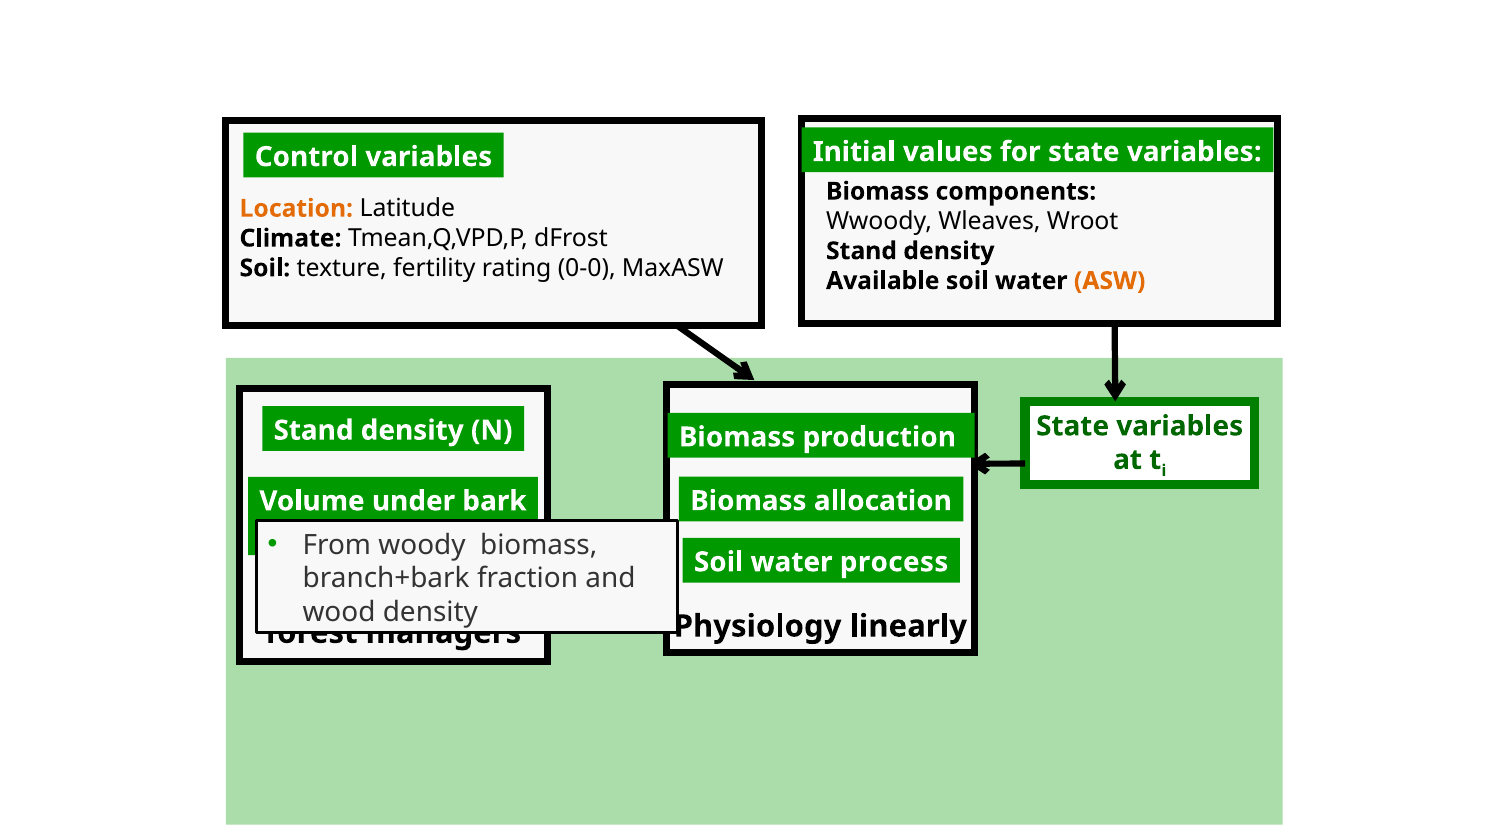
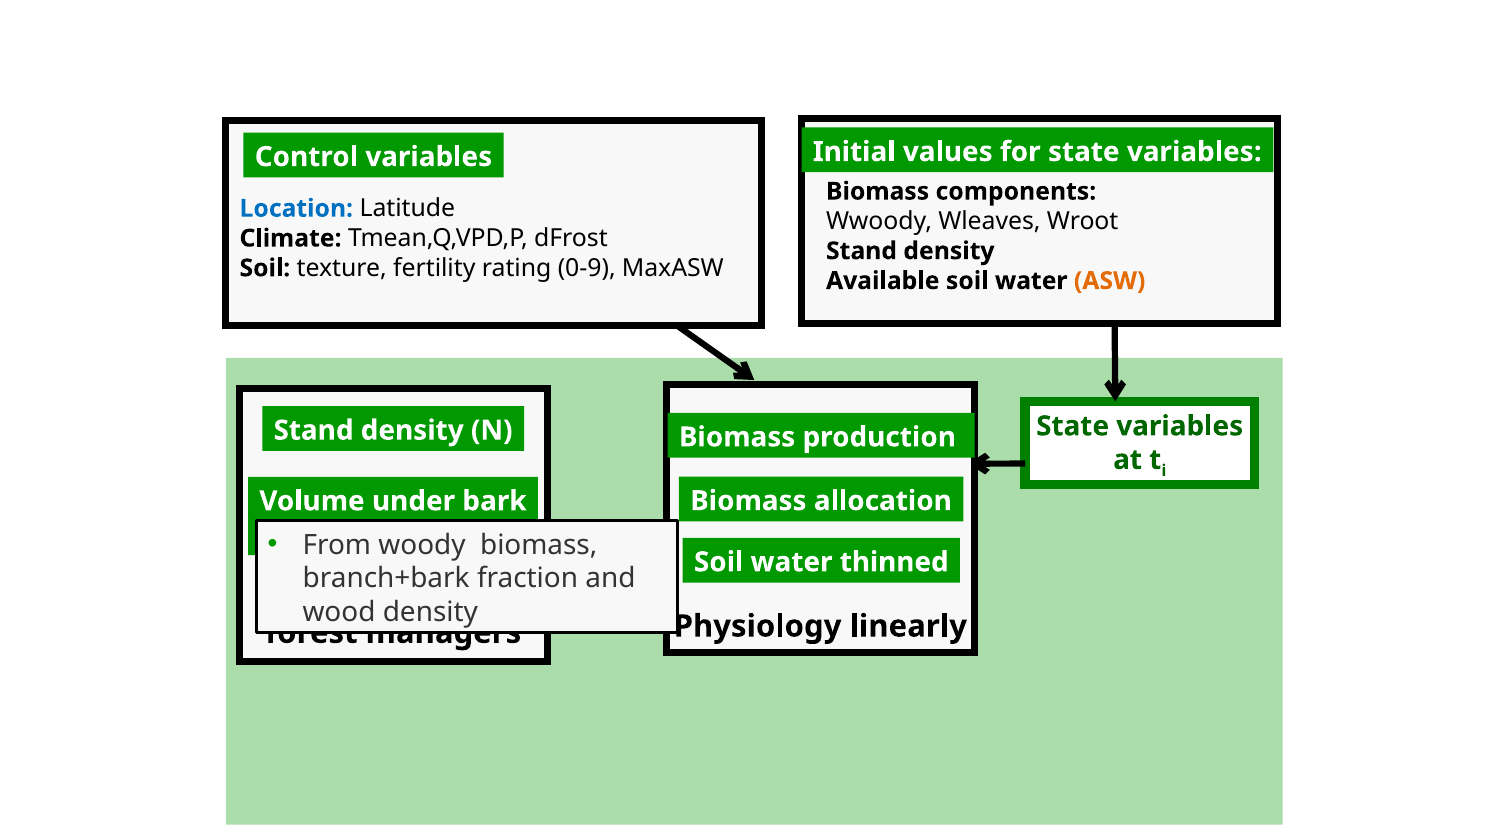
Location colour: orange -> blue (296, 208)
0-0: 0-0 -> 0-9 (587, 268)
process: process -> thinned (894, 562)
